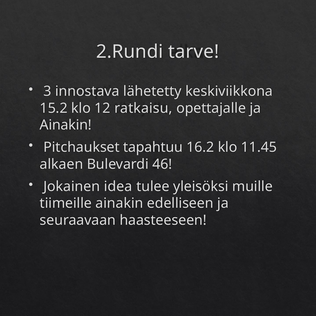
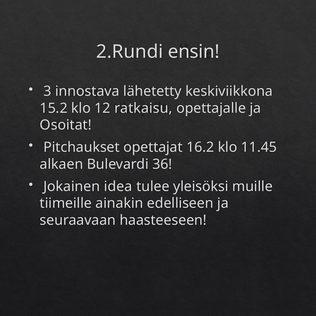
tarve: tarve -> ensin (194, 52)
Ainakin: Ainakin -> Osoitat (66, 125)
tapahtuu: tapahtuu -> opettajat (153, 147)
46: 46 -> 36 (162, 164)
